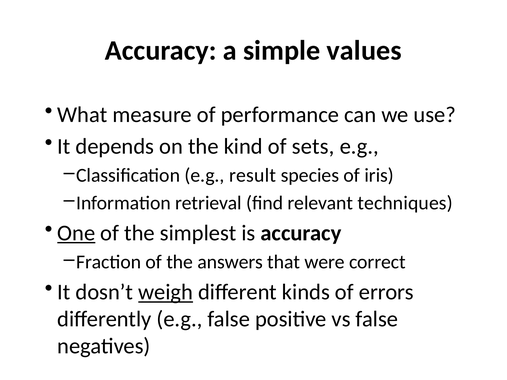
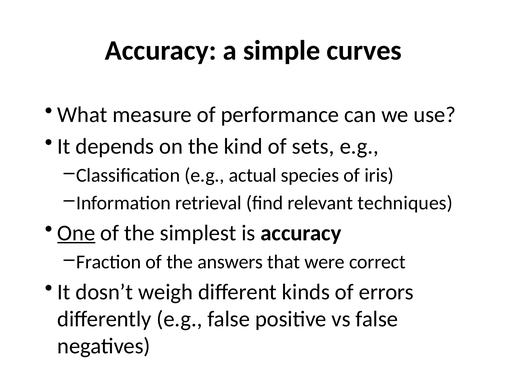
values: values -> curves (364, 51)
result: result -> actual (253, 175)
weigh underline: present -> none (166, 292)
